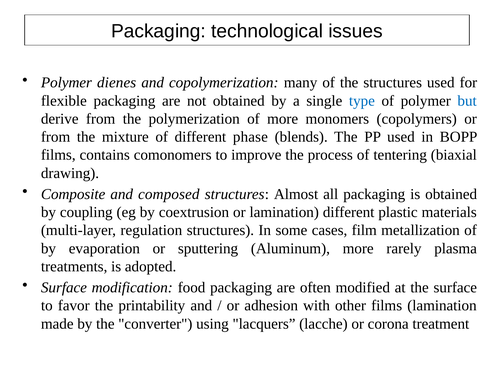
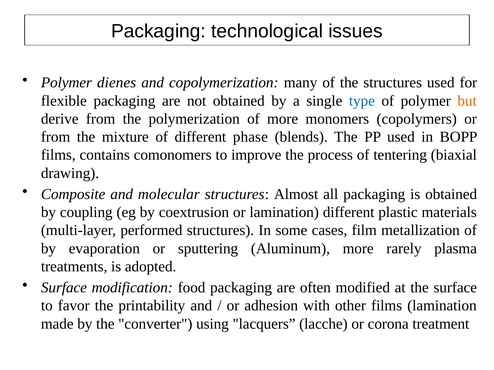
but colour: blue -> orange (467, 101)
composed: composed -> molecular (169, 194)
regulation: regulation -> performed (151, 231)
